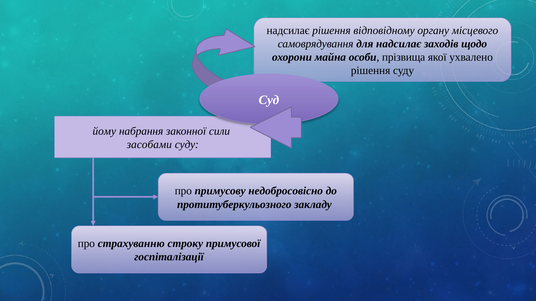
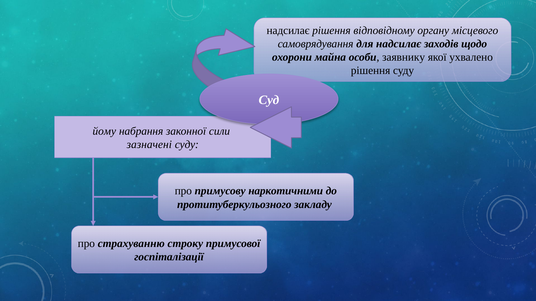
прізвища: прізвища -> заявнику (404, 57)
засобами: засобами -> зазначені (149, 145)
недобросовісно: недобросовісно -> наркотичними (286, 191)
